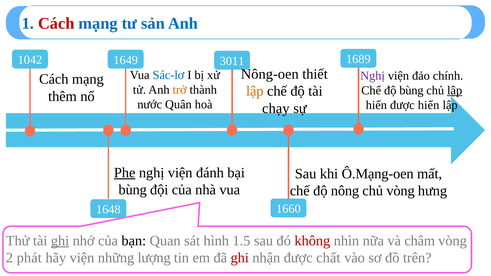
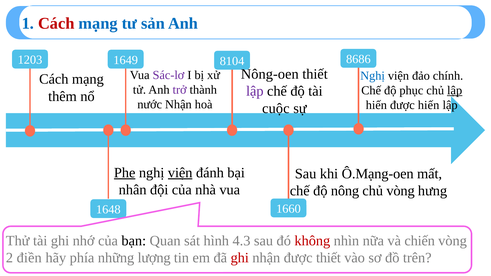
1689: 1689 -> 8686 (358, 59)
1042: 1042 -> 1203 (30, 60)
3011: 3011 -> 8104 (232, 61)
Sác-lơ colour: blue -> purple (168, 75)
Nghị colour: purple -> blue (373, 76)
trở colour: orange -> purple (180, 90)
lập colour: orange -> purple (255, 91)
độ bùng: bùng -> phục (411, 91)
nước Quân: Quân -> Nhận (178, 105)
chạy: chạy -> cuộc (276, 108)
viện underline: none -> present (180, 173)
bùng: bùng -> nhân (133, 190)
ghi underline: present -> none (60, 241)
1.5: 1.5 -> 4.3 (242, 241)
châm: châm -> chiến (420, 241)
phát: phát -> điền (29, 258)
hãy viện: viện -> phía (82, 258)
được chất: chất -> thiết (328, 258)
